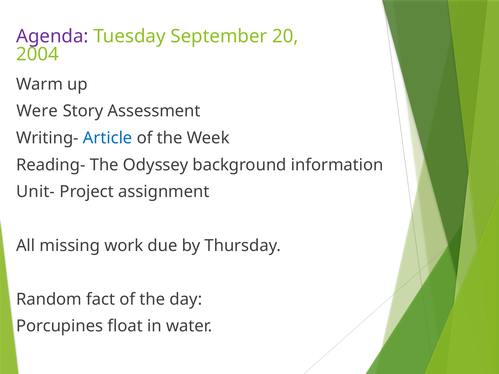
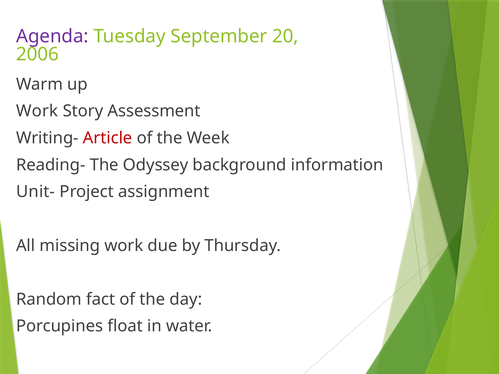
2004: 2004 -> 2006 (37, 54)
Were: Were -> Work (37, 111)
Article colour: blue -> red (108, 138)
